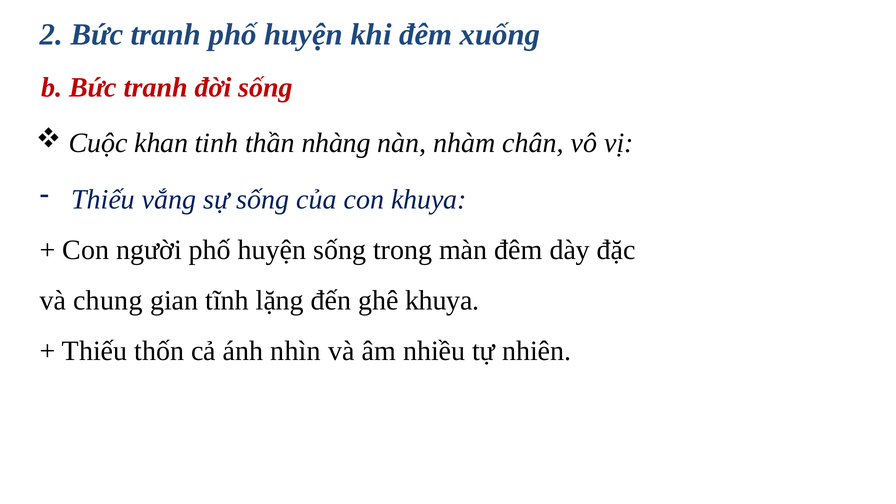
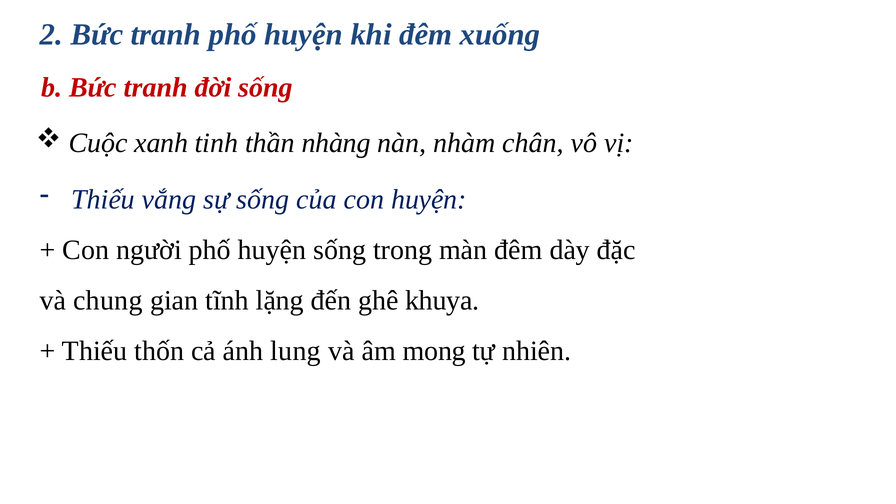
khan: khan -> xanh (161, 143)
con khuya: khuya -> huyện (429, 200)
nhìn: nhìn -> lung (296, 351)
nhiều: nhiều -> mong (434, 351)
